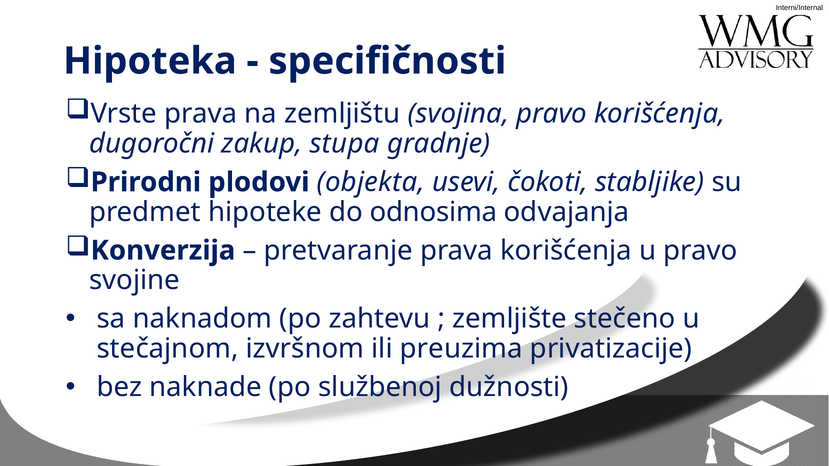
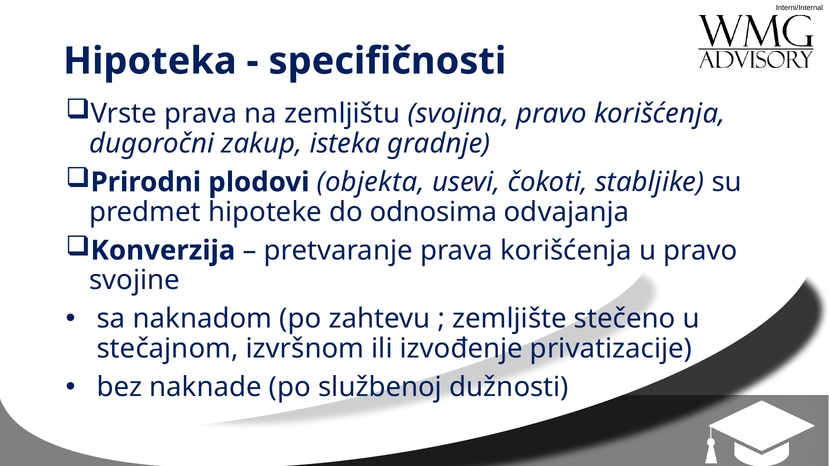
stupa: stupa -> isteka (345, 144)
preuzima: preuzima -> izvođenje (461, 349)
